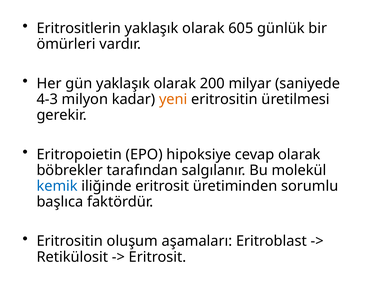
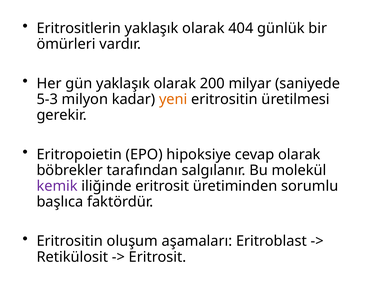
605: 605 -> 404 (241, 28)
4-3: 4-3 -> 5-3 (47, 99)
kemik colour: blue -> purple (57, 186)
